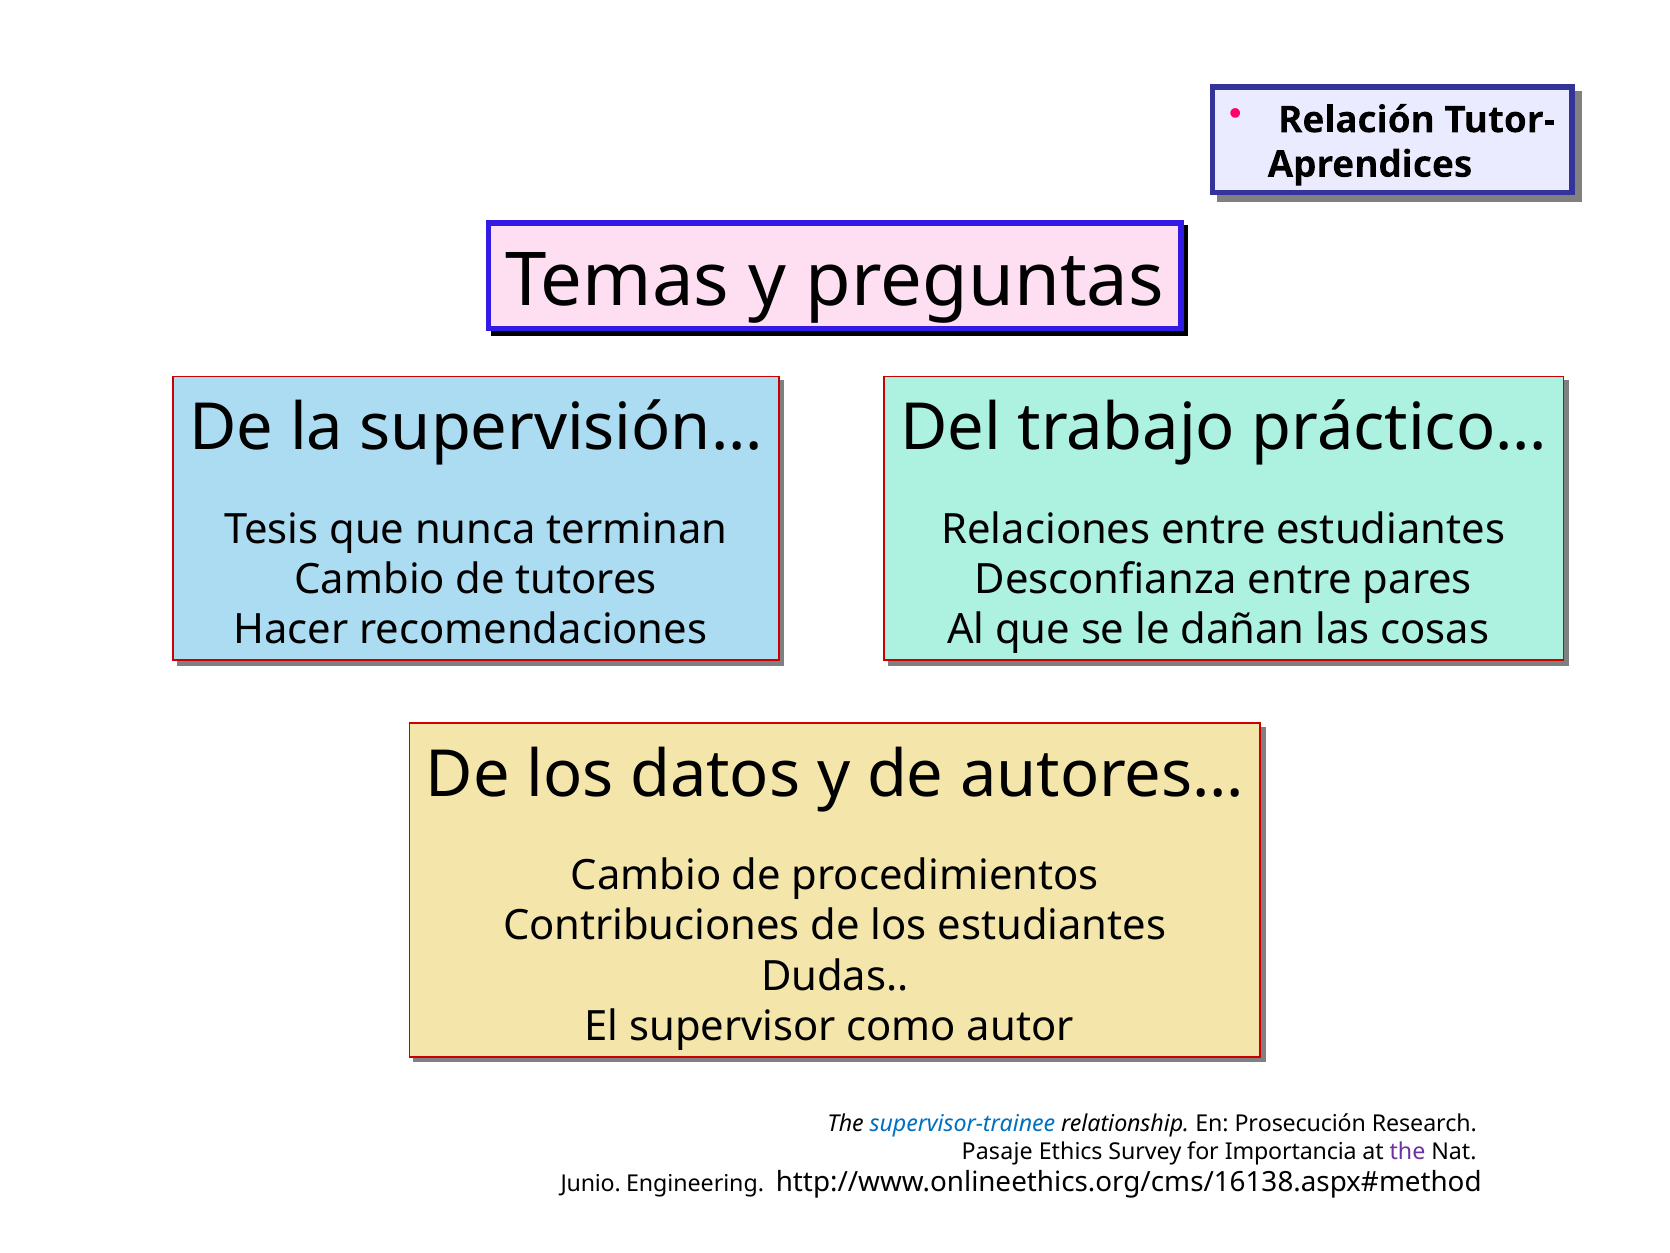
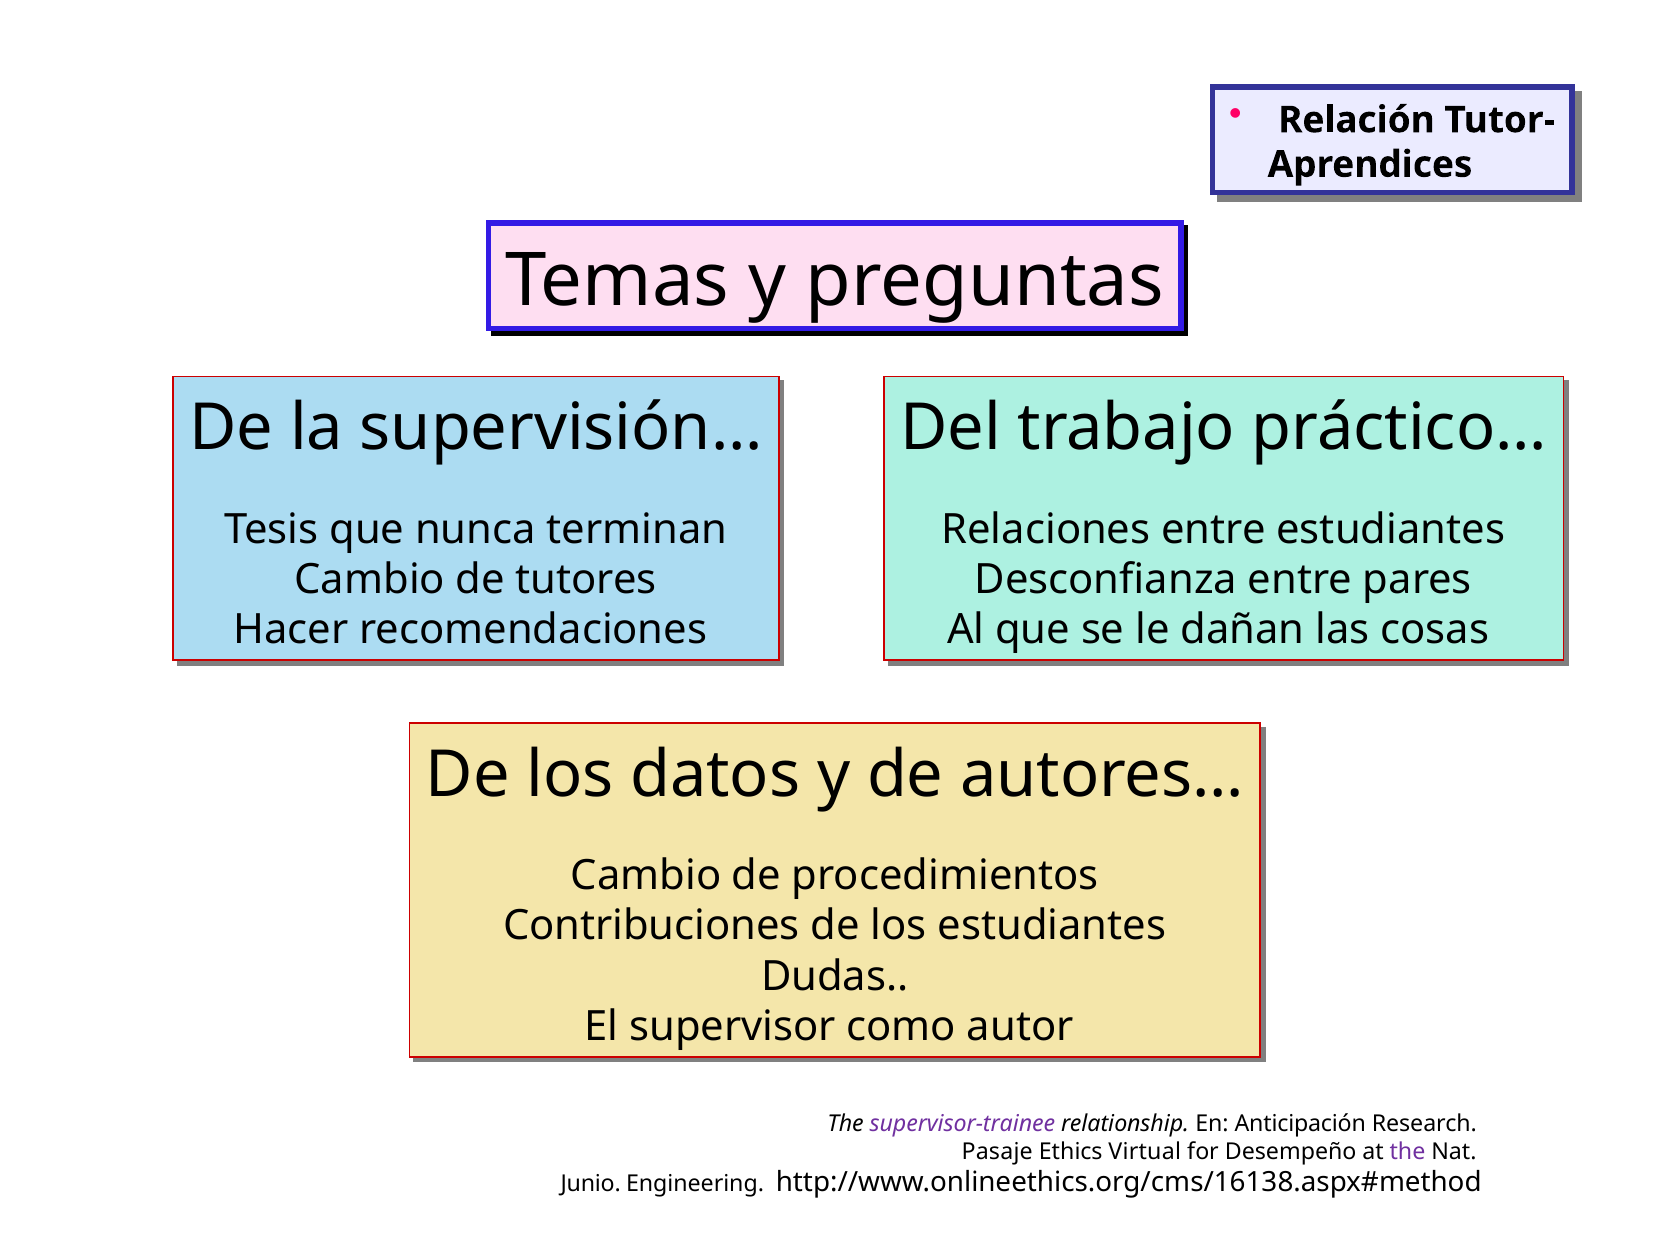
supervisor-trainee colour: blue -> purple (962, 1123)
Prosecución: Prosecución -> Anticipación (1300, 1123)
Survey: Survey -> Virtual (1145, 1151)
Importancia: Importancia -> Desempeño (1291, 1151)
